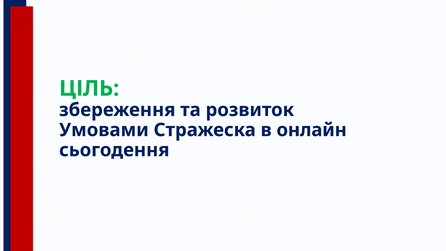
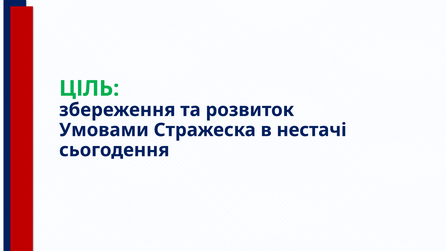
онлайн: онлайн -> нестачі (312, 130)
